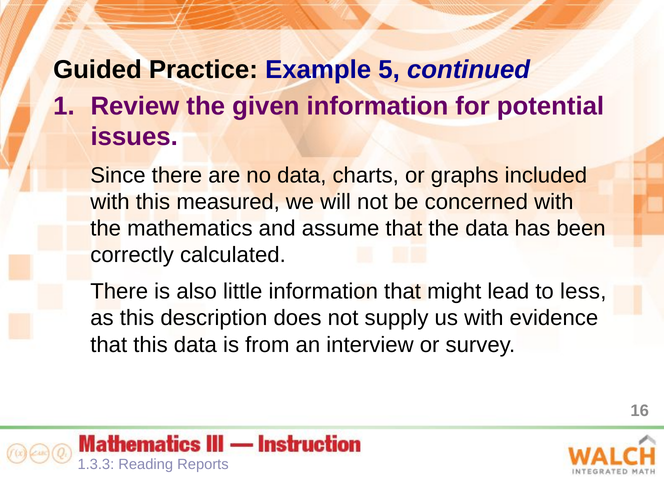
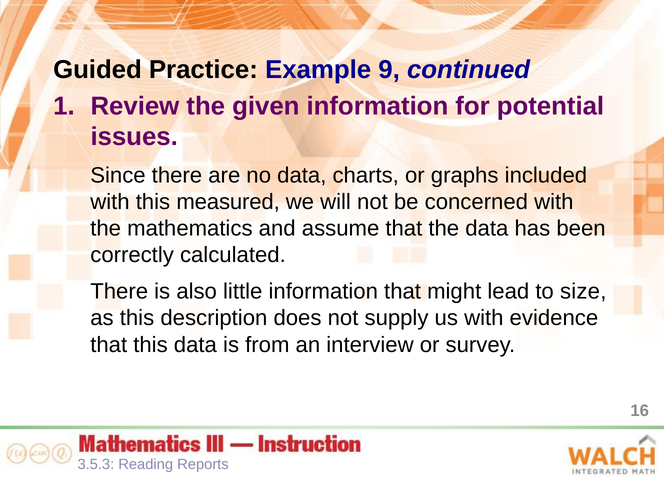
5: 5 -> 9 (389, 70)
less: less -> size (583, 292)
1.3.3: 1.3.3 -> 3.5.3 (96, 464)
